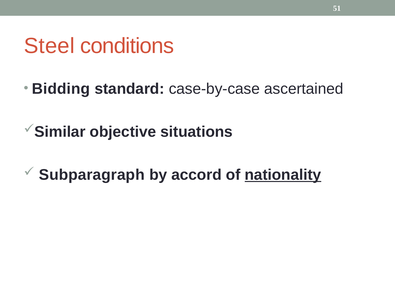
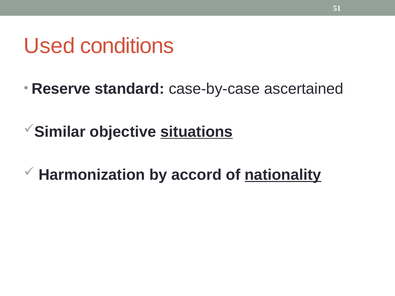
Steel: Steel -> Used (49, 46)
Bidding: Bidding -> Reserve (61, 89)
situations underline: none -> present (197, 132)
Subparagraph: Subparagraph -> Harmonization (92, 175)
